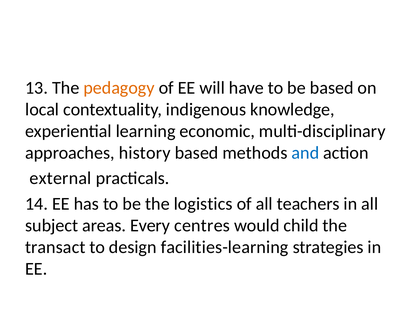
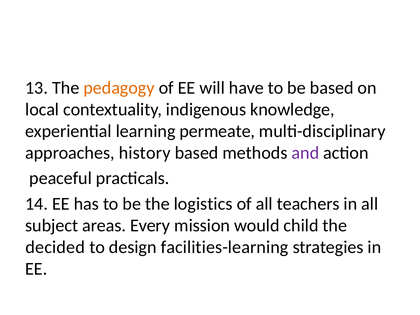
economic: economic -> permeate (217, 131)
and colour: blue -> purple (305, 153)
external: external -> peaceful (61, 178)
centres: centres -> mission (202, 225)
transact: transact -> decided (55, 247)
